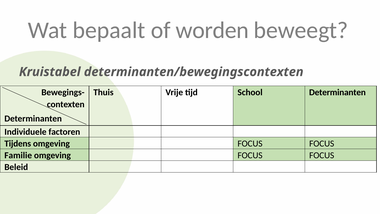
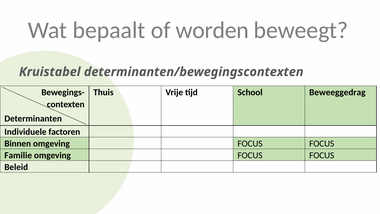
School Determinanten: Determinanten -> Beweeggedrag (337, 92)
Tijdens: Tijdens -> Binnen (18, 143)
